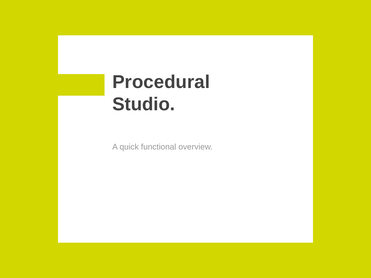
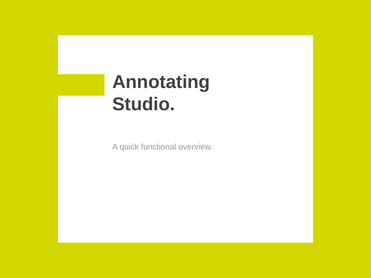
Procedural: Procedural -> Annotating (161, 82)
